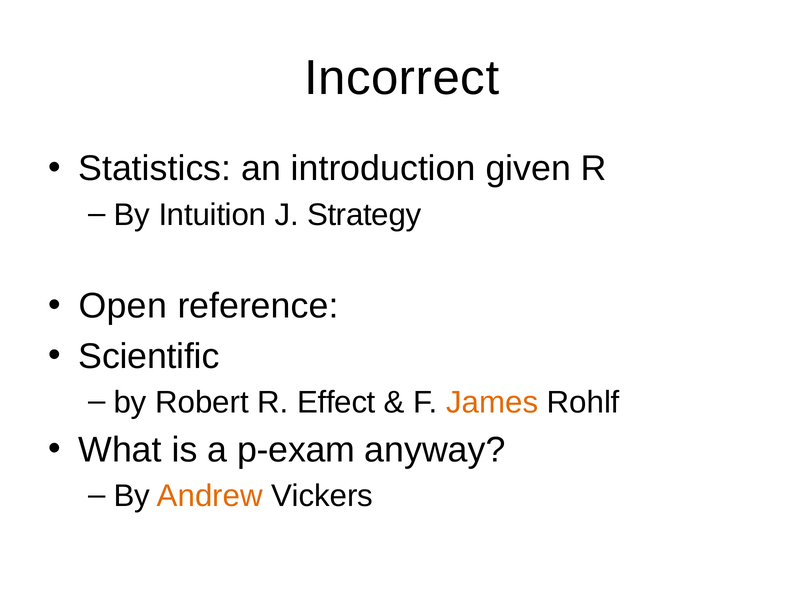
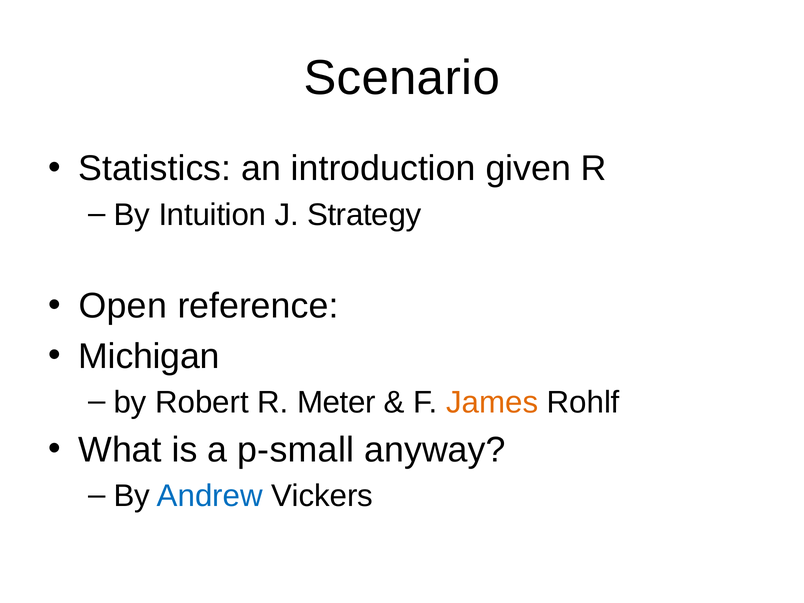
Incorrect: Incorrect -> Scenario (402, 78)
Scientific: Scientific -> Michigan (149, 356)
Effect: Effect -> Meter (336, 402)
p-exam: p-exam -> p-small (296, 450)
Andrew colour: orange -> blue (210, 496)
